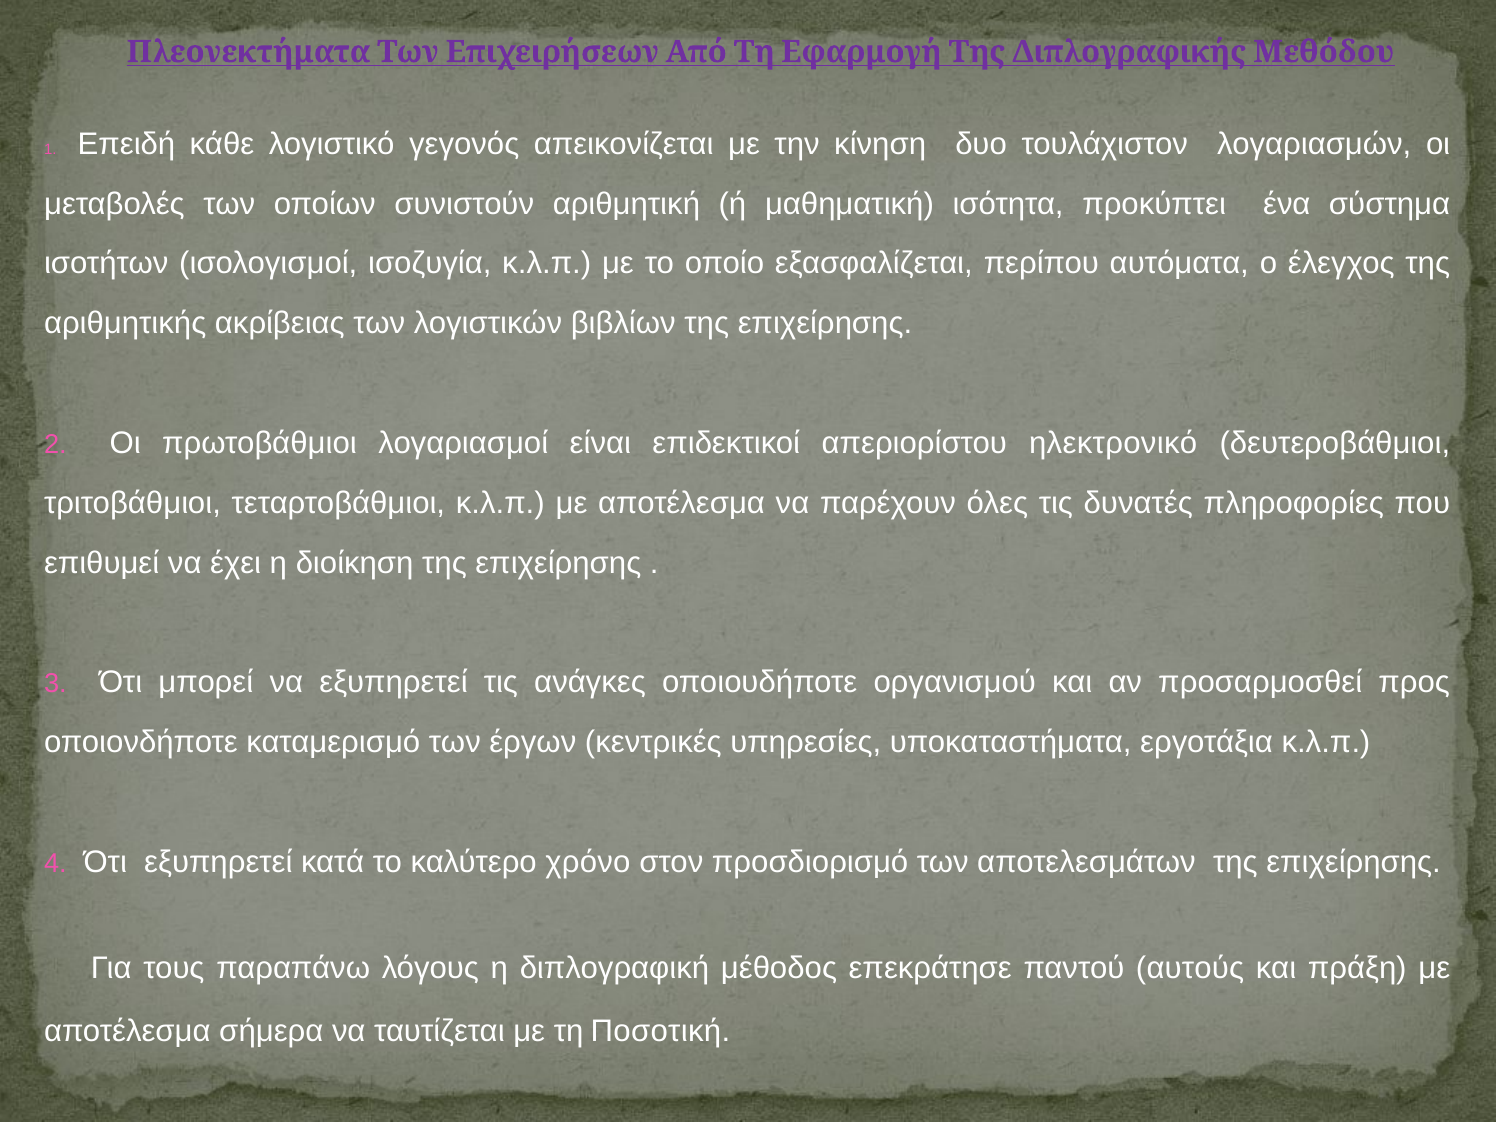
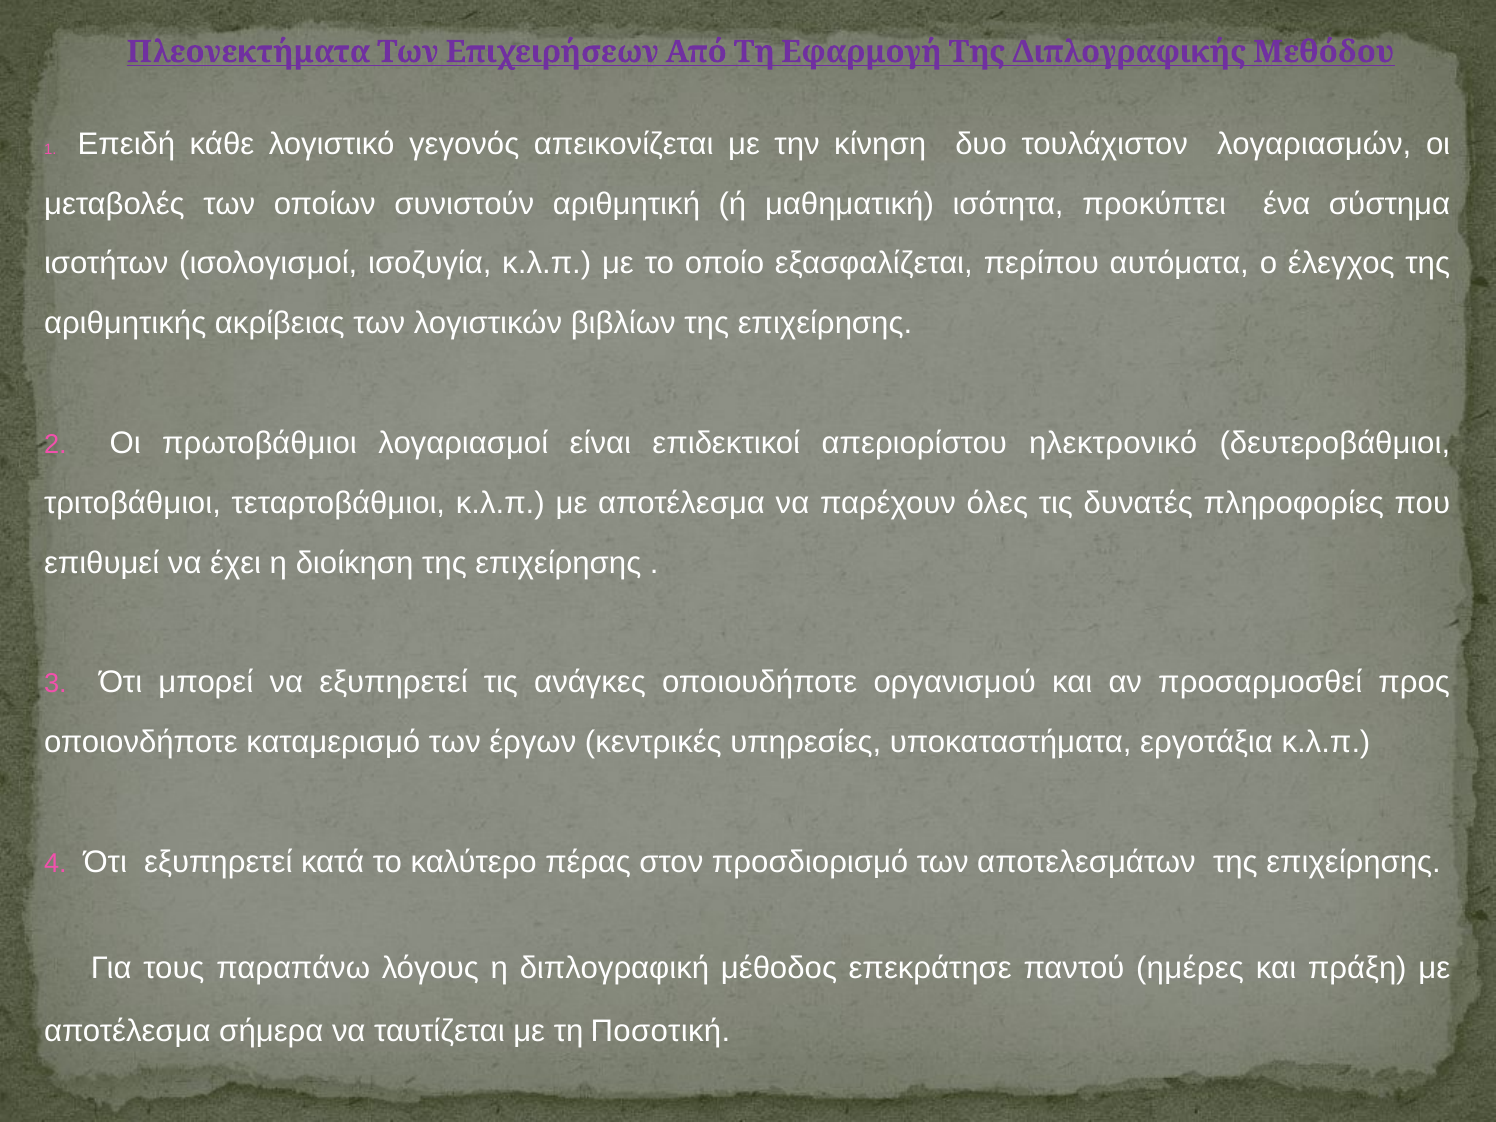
χρόνο: χρόνο -> πέρας (588, 862)
αυτούς: αυτούς -> ημέρες (1190, 968)
